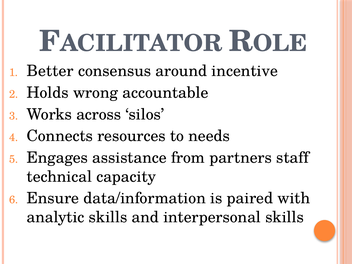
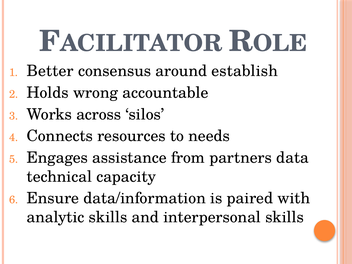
incentive: incentive -> establish (245, 71)
staff: staff -> data (293, 158)
